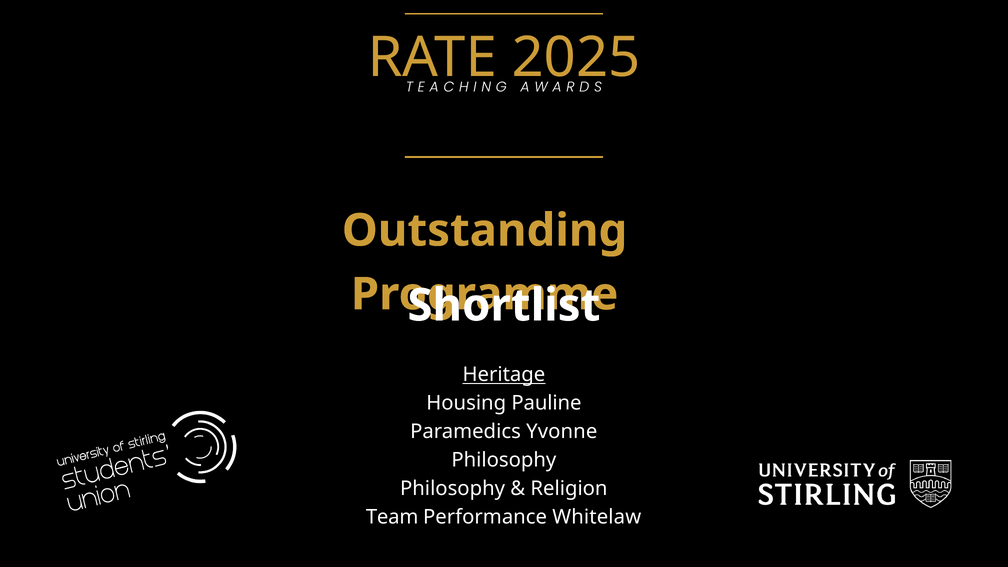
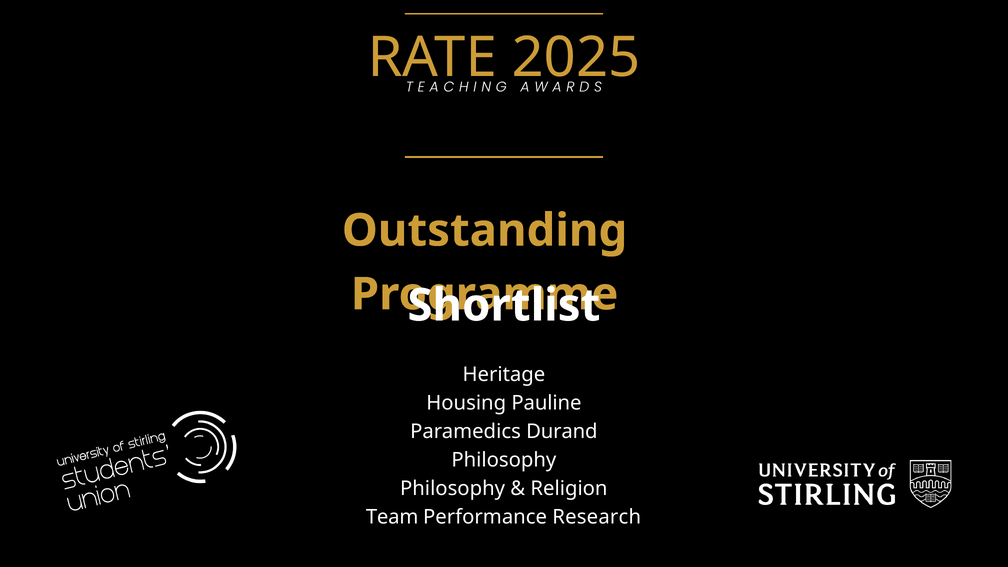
Heritage underline: present -> none (504, 375)
Yvonne: Yvonne -> Durand (562, 432)
Whitelaw: Whitelaw -> Research (597, 517)
